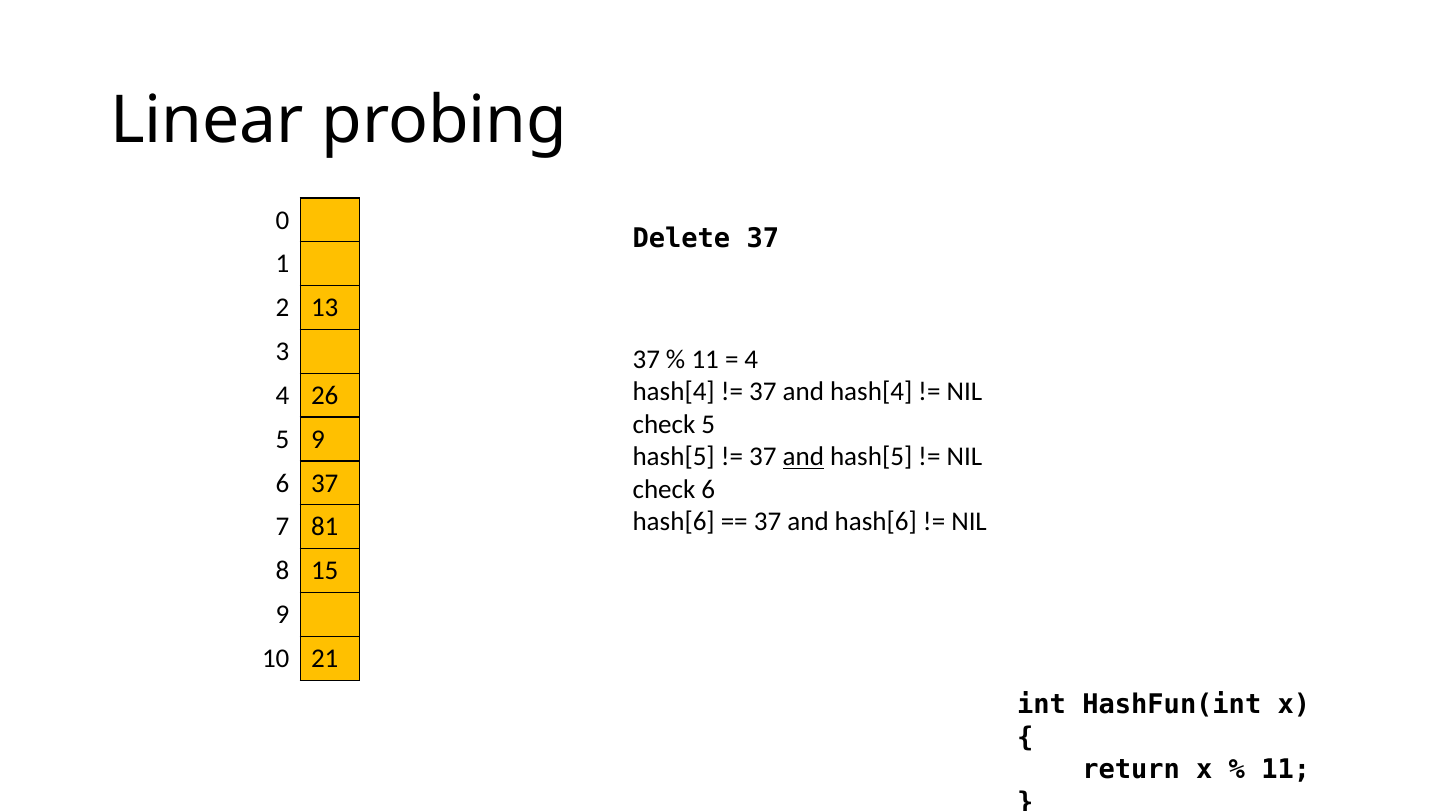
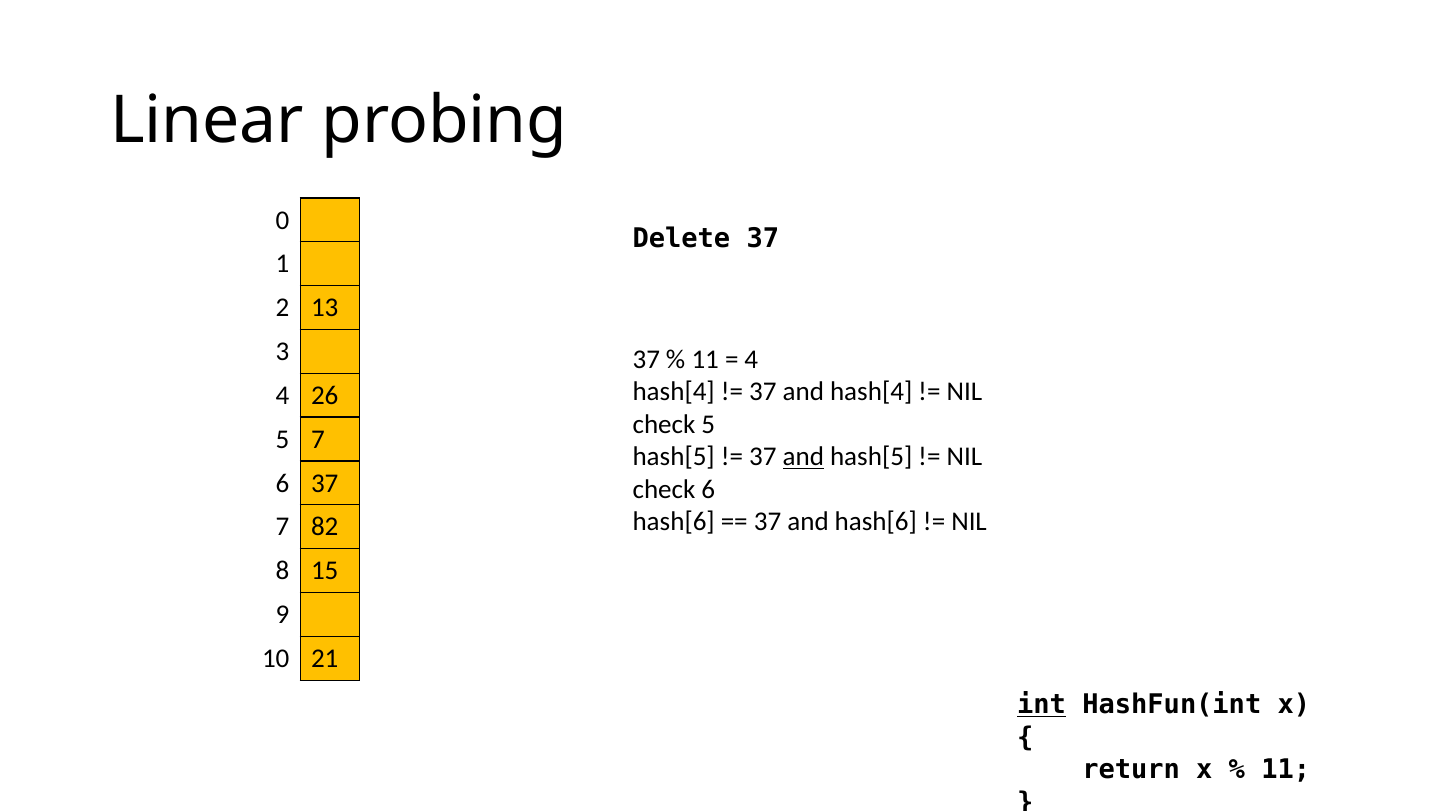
5 9: 9 -> 7 (318, 440)
81: 81 -> 82 (325, 528)
int underline: none -> present (1042, 705)
